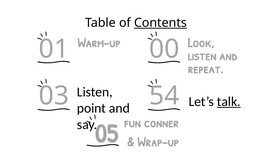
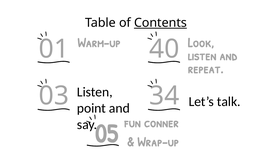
00: 00 -> 40 (164, 49)
54: 54 -> 34 (164, 96)
talk underline: present -> none (229, 102)
